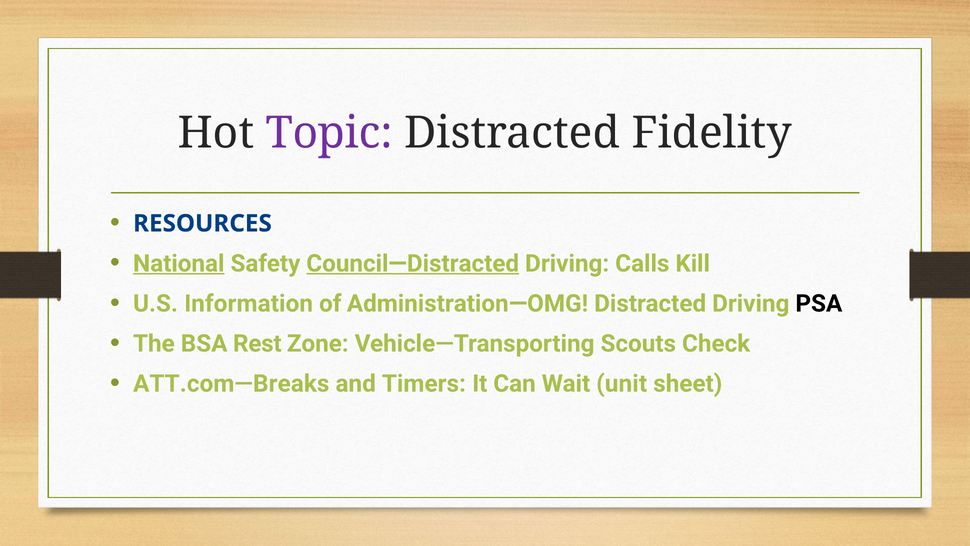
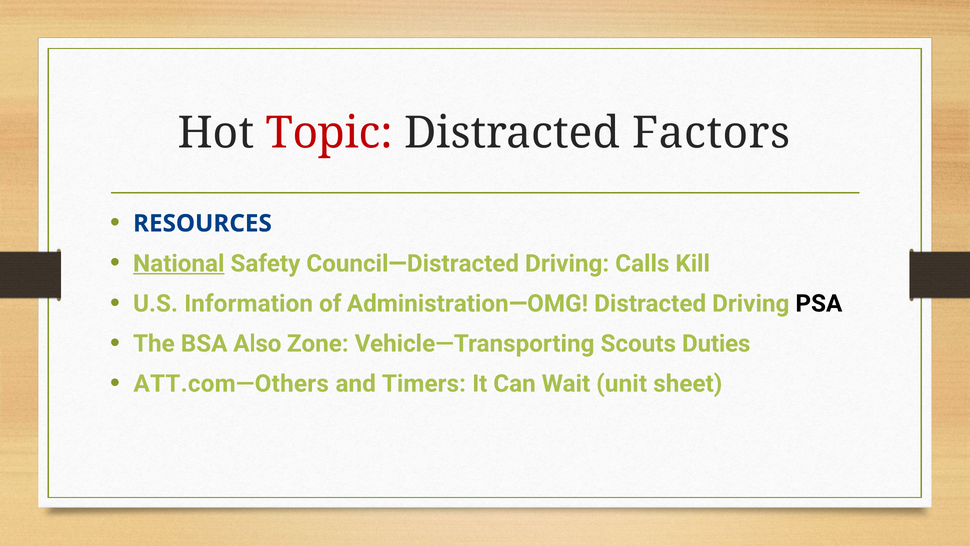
Topic colour: purple -> red (329, 133)
Fidelity: Fidelity -> Factors (711, 133)
Council—Distracted underline: present -> none (413, 263)
Rest: Rest -> Also (257, 343)
Check: Check -> Duties (716, 343)
ATT.com—Breaks: ATT.com—Breaks -> ATT.com—Others (231, 383)
